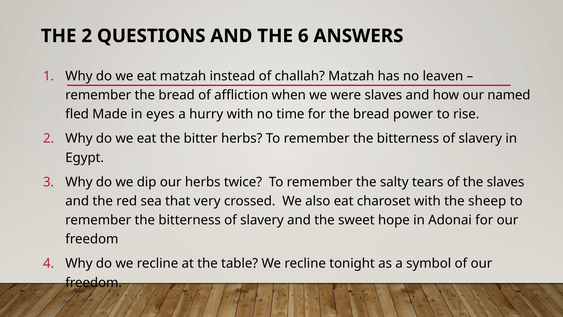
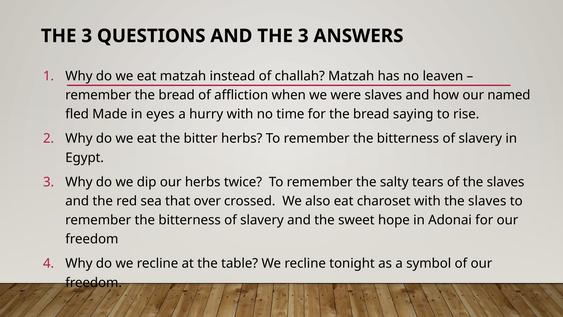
2: 2 -> 3 (87, 36)
AND THE 6: 6 -> 3 (303, 36)
power: power -> saying (413, 114)
very: very -> over (207, 201)
with the sheep: sheep -> slaves (487, 201)
